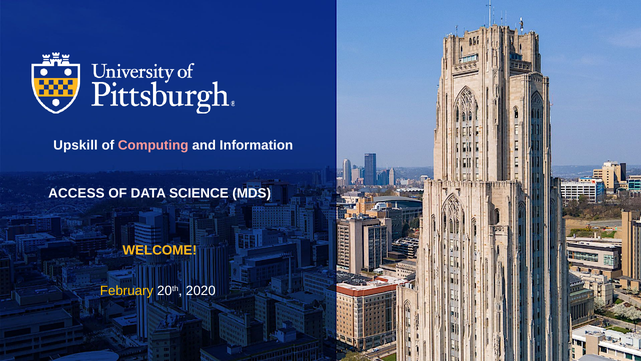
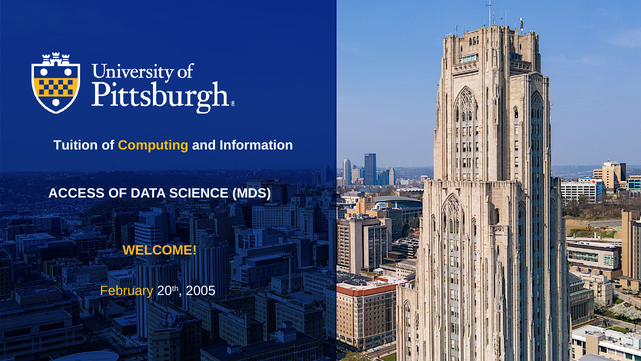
Upskill: Upskill -> Tuition (76, 145)
Computing colour: pink -> yellow (153, 145)
2020: 2020 -> 2005 (201, 290)
